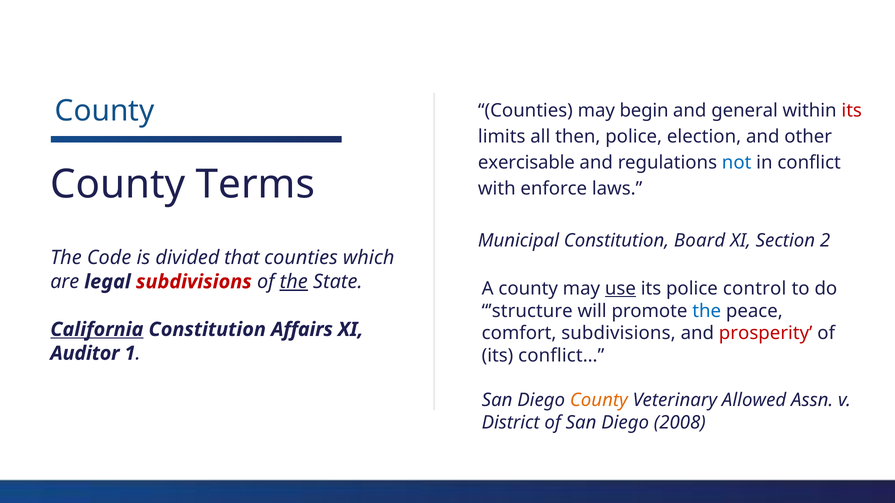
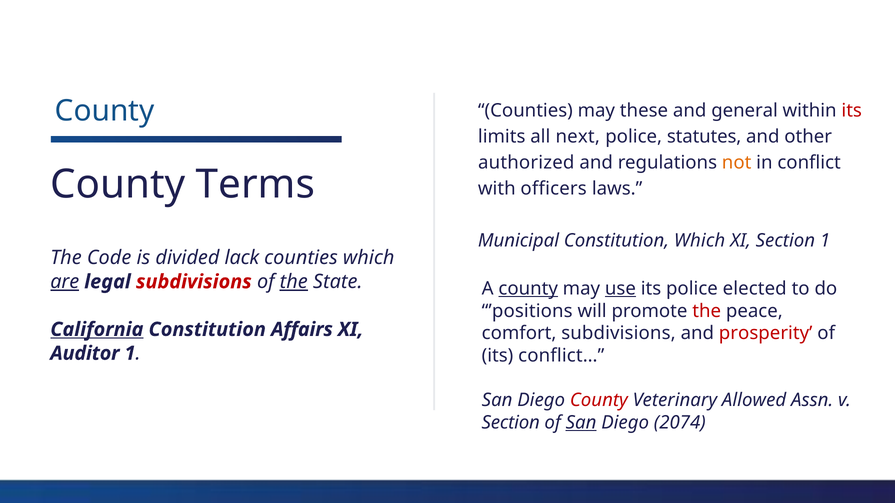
begin: begin -> these (644, 111)
then: then -> next (578, 137)
election: election -> statutes (704, 137)
exercisable: exercisable -> authorized (526, 163)
not colour: blue -> orange (737, 163)
enforce: enforce -> officers (554, 189)
Constitution Board: Board -> Which (700, 241)
Section 2: 2 -> 1 (825, 241)
that: that -> lack (242, 258)
are underline: none -> present (65, 282)
county underline: none -> present (528, 289)
control: control -> elected (755, 289)
’structure: ’structure -> ’positions (527, 311)
the colour: blue -> red (707, 311)
County colour: orange -> red (599, 401)
District: District -> Section (511, 423)
San underline: none -> present (581, 423)
2008: 2008 -> 2074 (680, 423)
